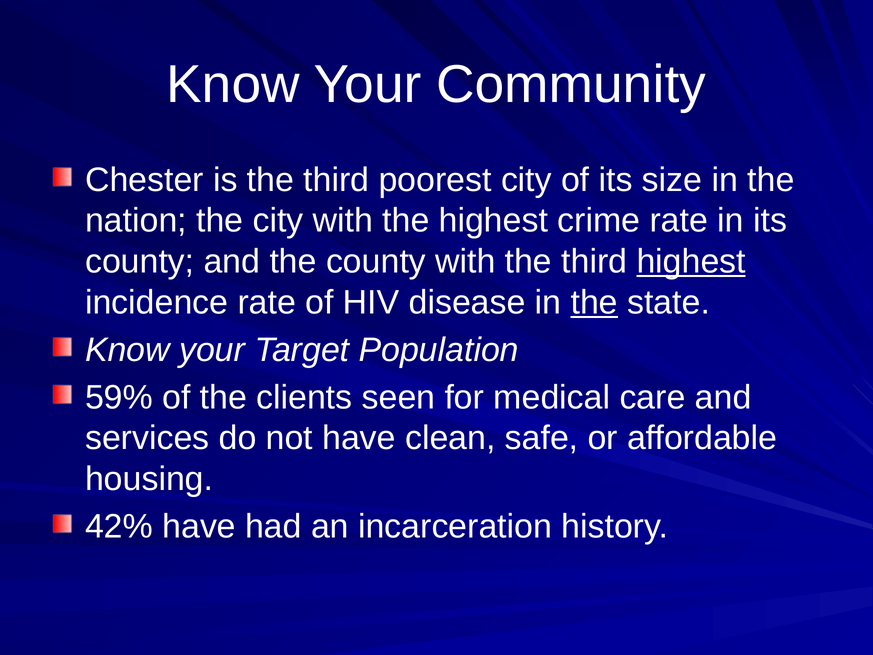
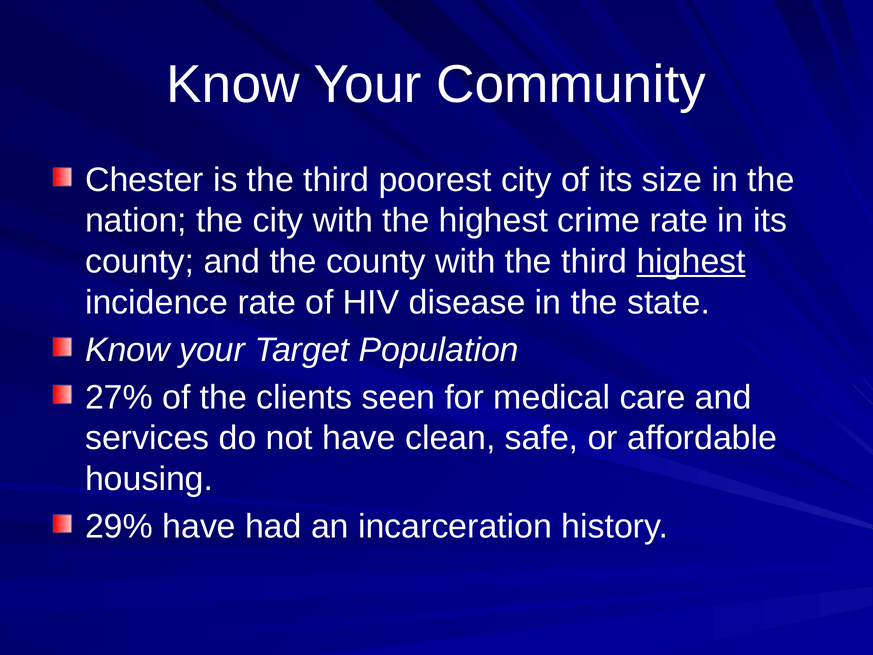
the underline: present -> none (594, 302)
59%: 59% -> 27% (119, 397)
42%: 42% -> 29% (119, 526)
